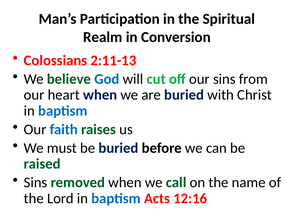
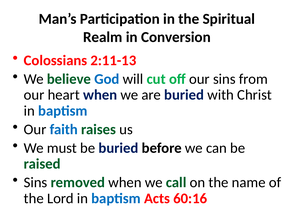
12:16: 12:16 -> 60:16 (190, 198)
